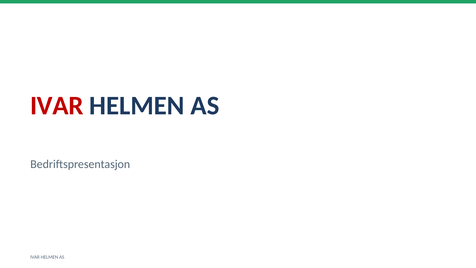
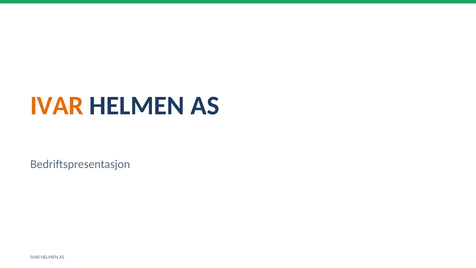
IVAR colour: red -> orange (57, 106)
